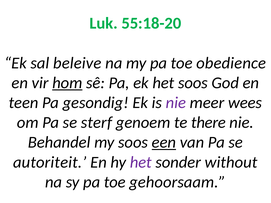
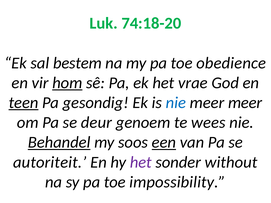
55:18-20: 55:18-20 -> 74:18-20 (151, 23)
beleive: beleive -> bestem (77, 63)
het soos: soos -> vrae (193, 83)
teen underline: none -> present (24, 103)
nie colour: purple -> blue (176, 103)
meer wees: wees -> meer (245, 103)
sterf: sterf -> deur (96, 123)
there: there -> wees (208, 123)
Behandel underline: none -> present (59, 143)
gehoorsaam: gehoorsaam -> impossibility (177, 182)
